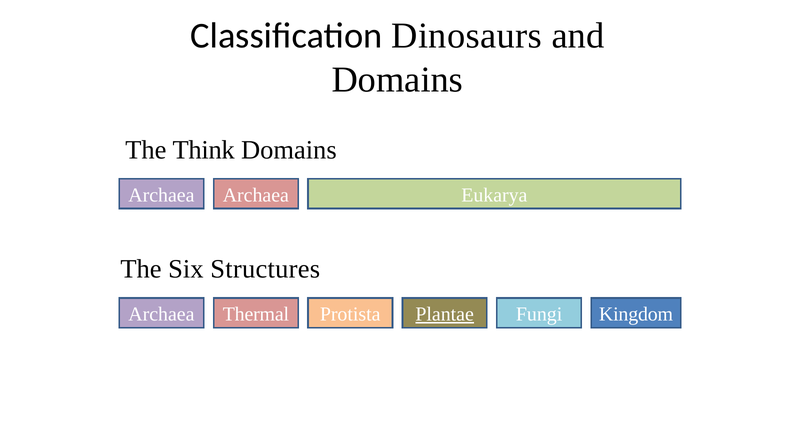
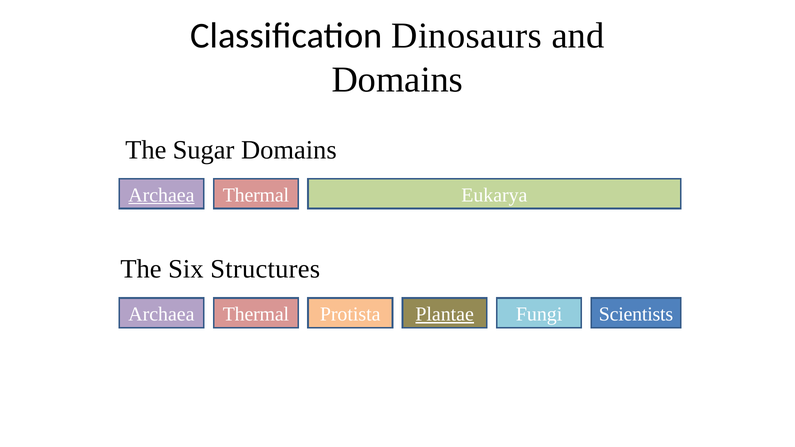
Think: Think -> Sugar (204, 150)
Archaea underline: none -> present (161, 195)
Archaea: Archaea -> Thermal (256, 195)
Kingdom: Kingdom -> Scientists (636, 314)
